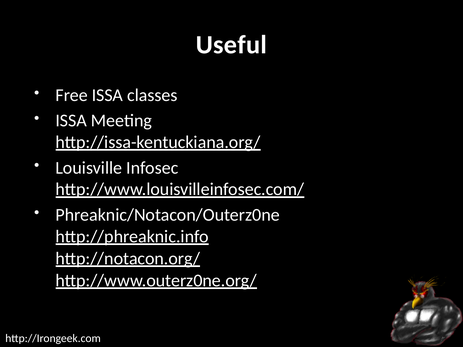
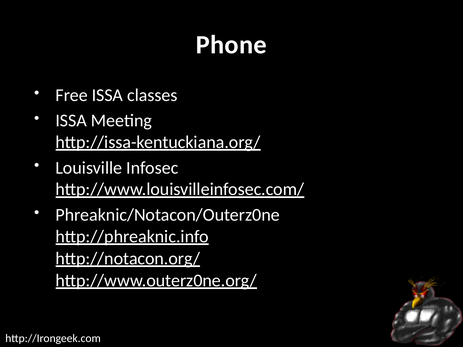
Useful: Useful -> Phone (231, 45)
